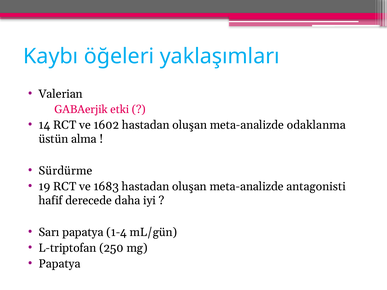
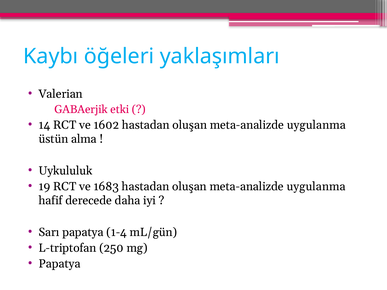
odaklanma: odaklanma -> uygulanma (316, 125)
Sürdürme: Sürdürme -> Uykululuk (66, 171)
antagonisti: antagonisti -> uygulanma (316, 187)
